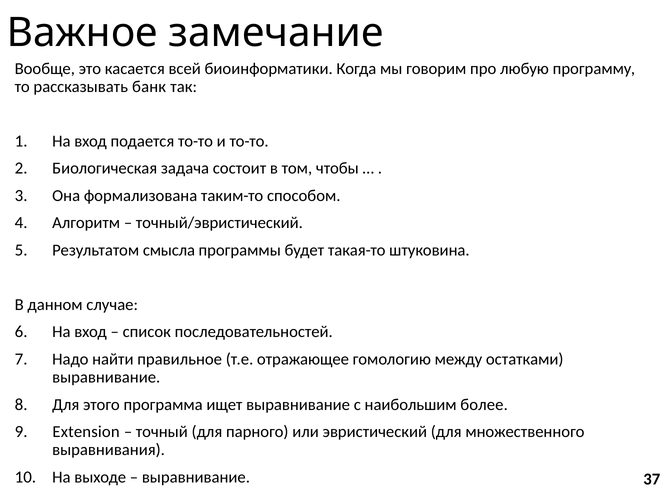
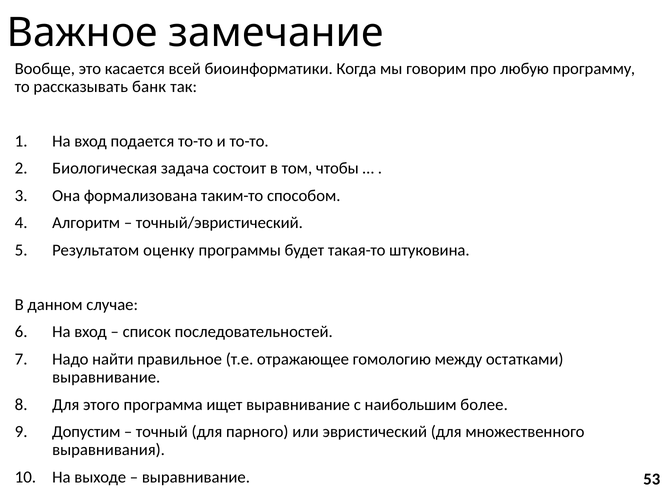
смысла: смысла -> оценку (169, 250)
Extension: Extension -> Допустим (86, 432)
37: 37 -> 53 (652, 479)
